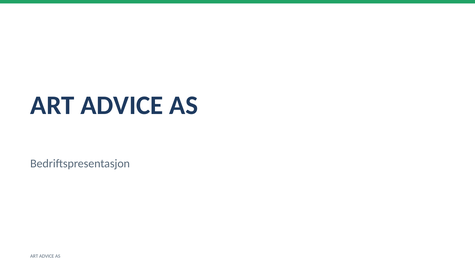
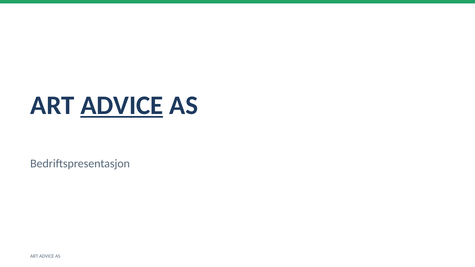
ADVICE underline: none -> present (122, 105)
